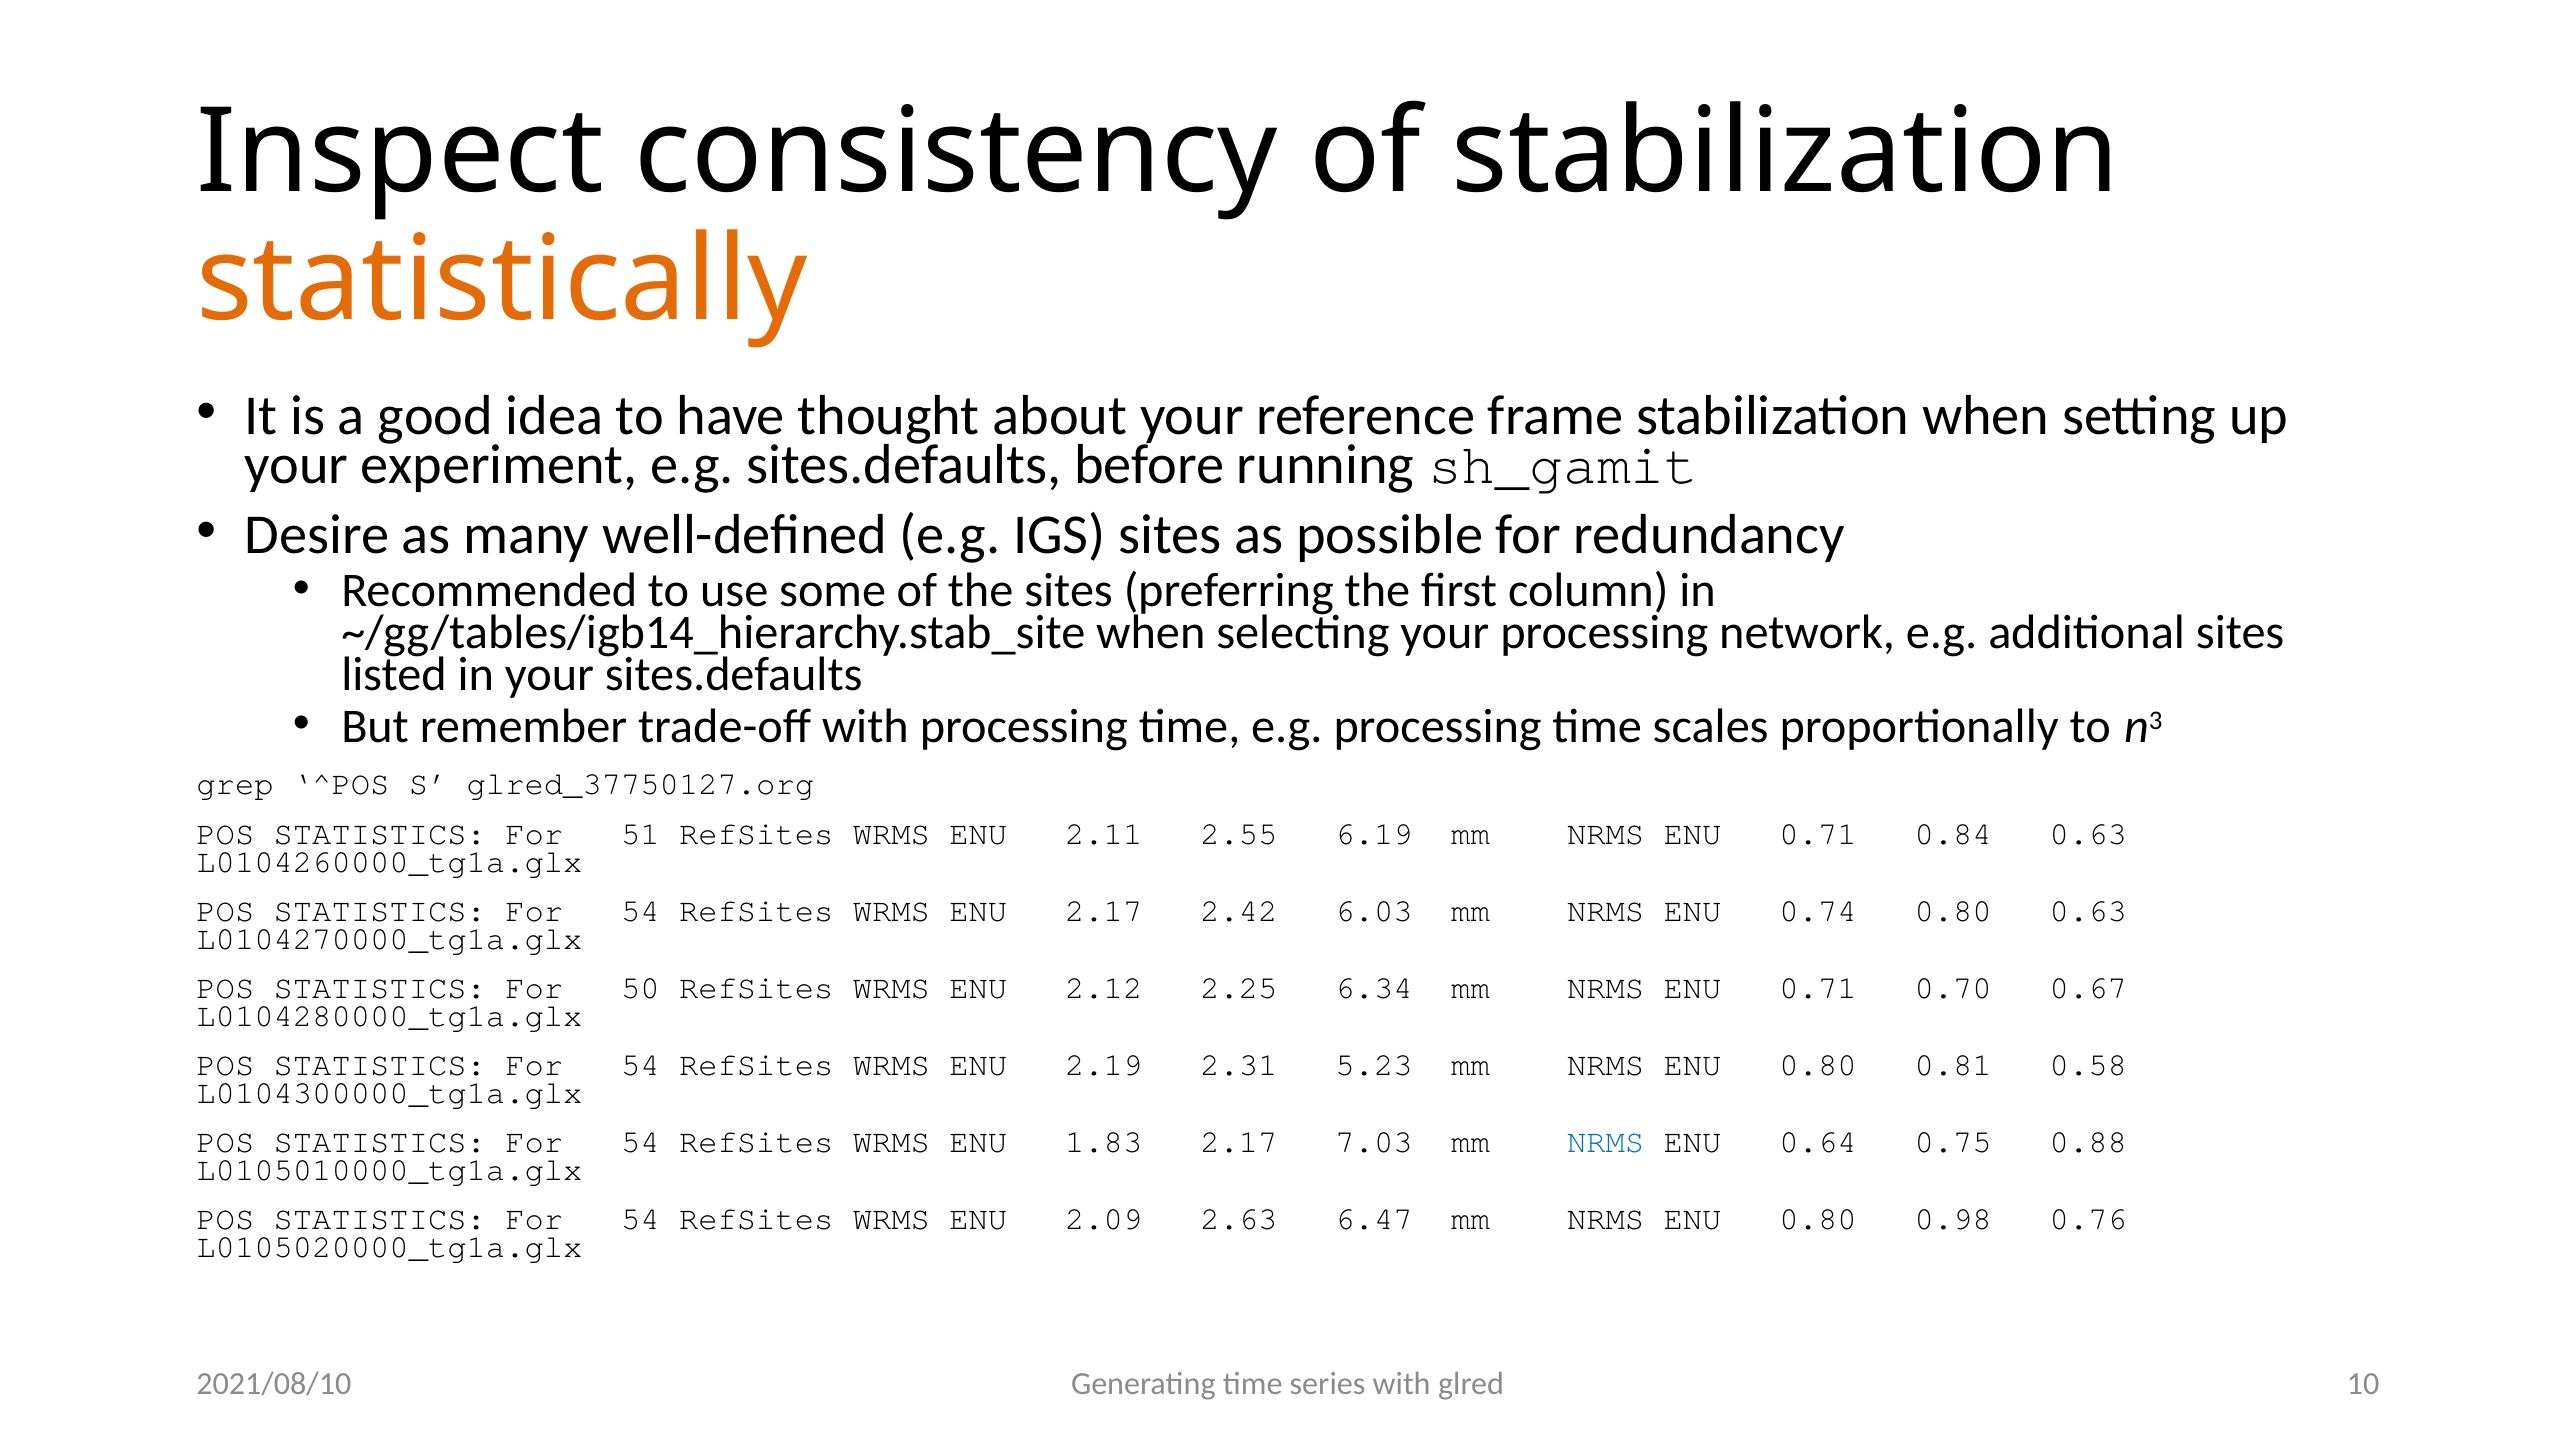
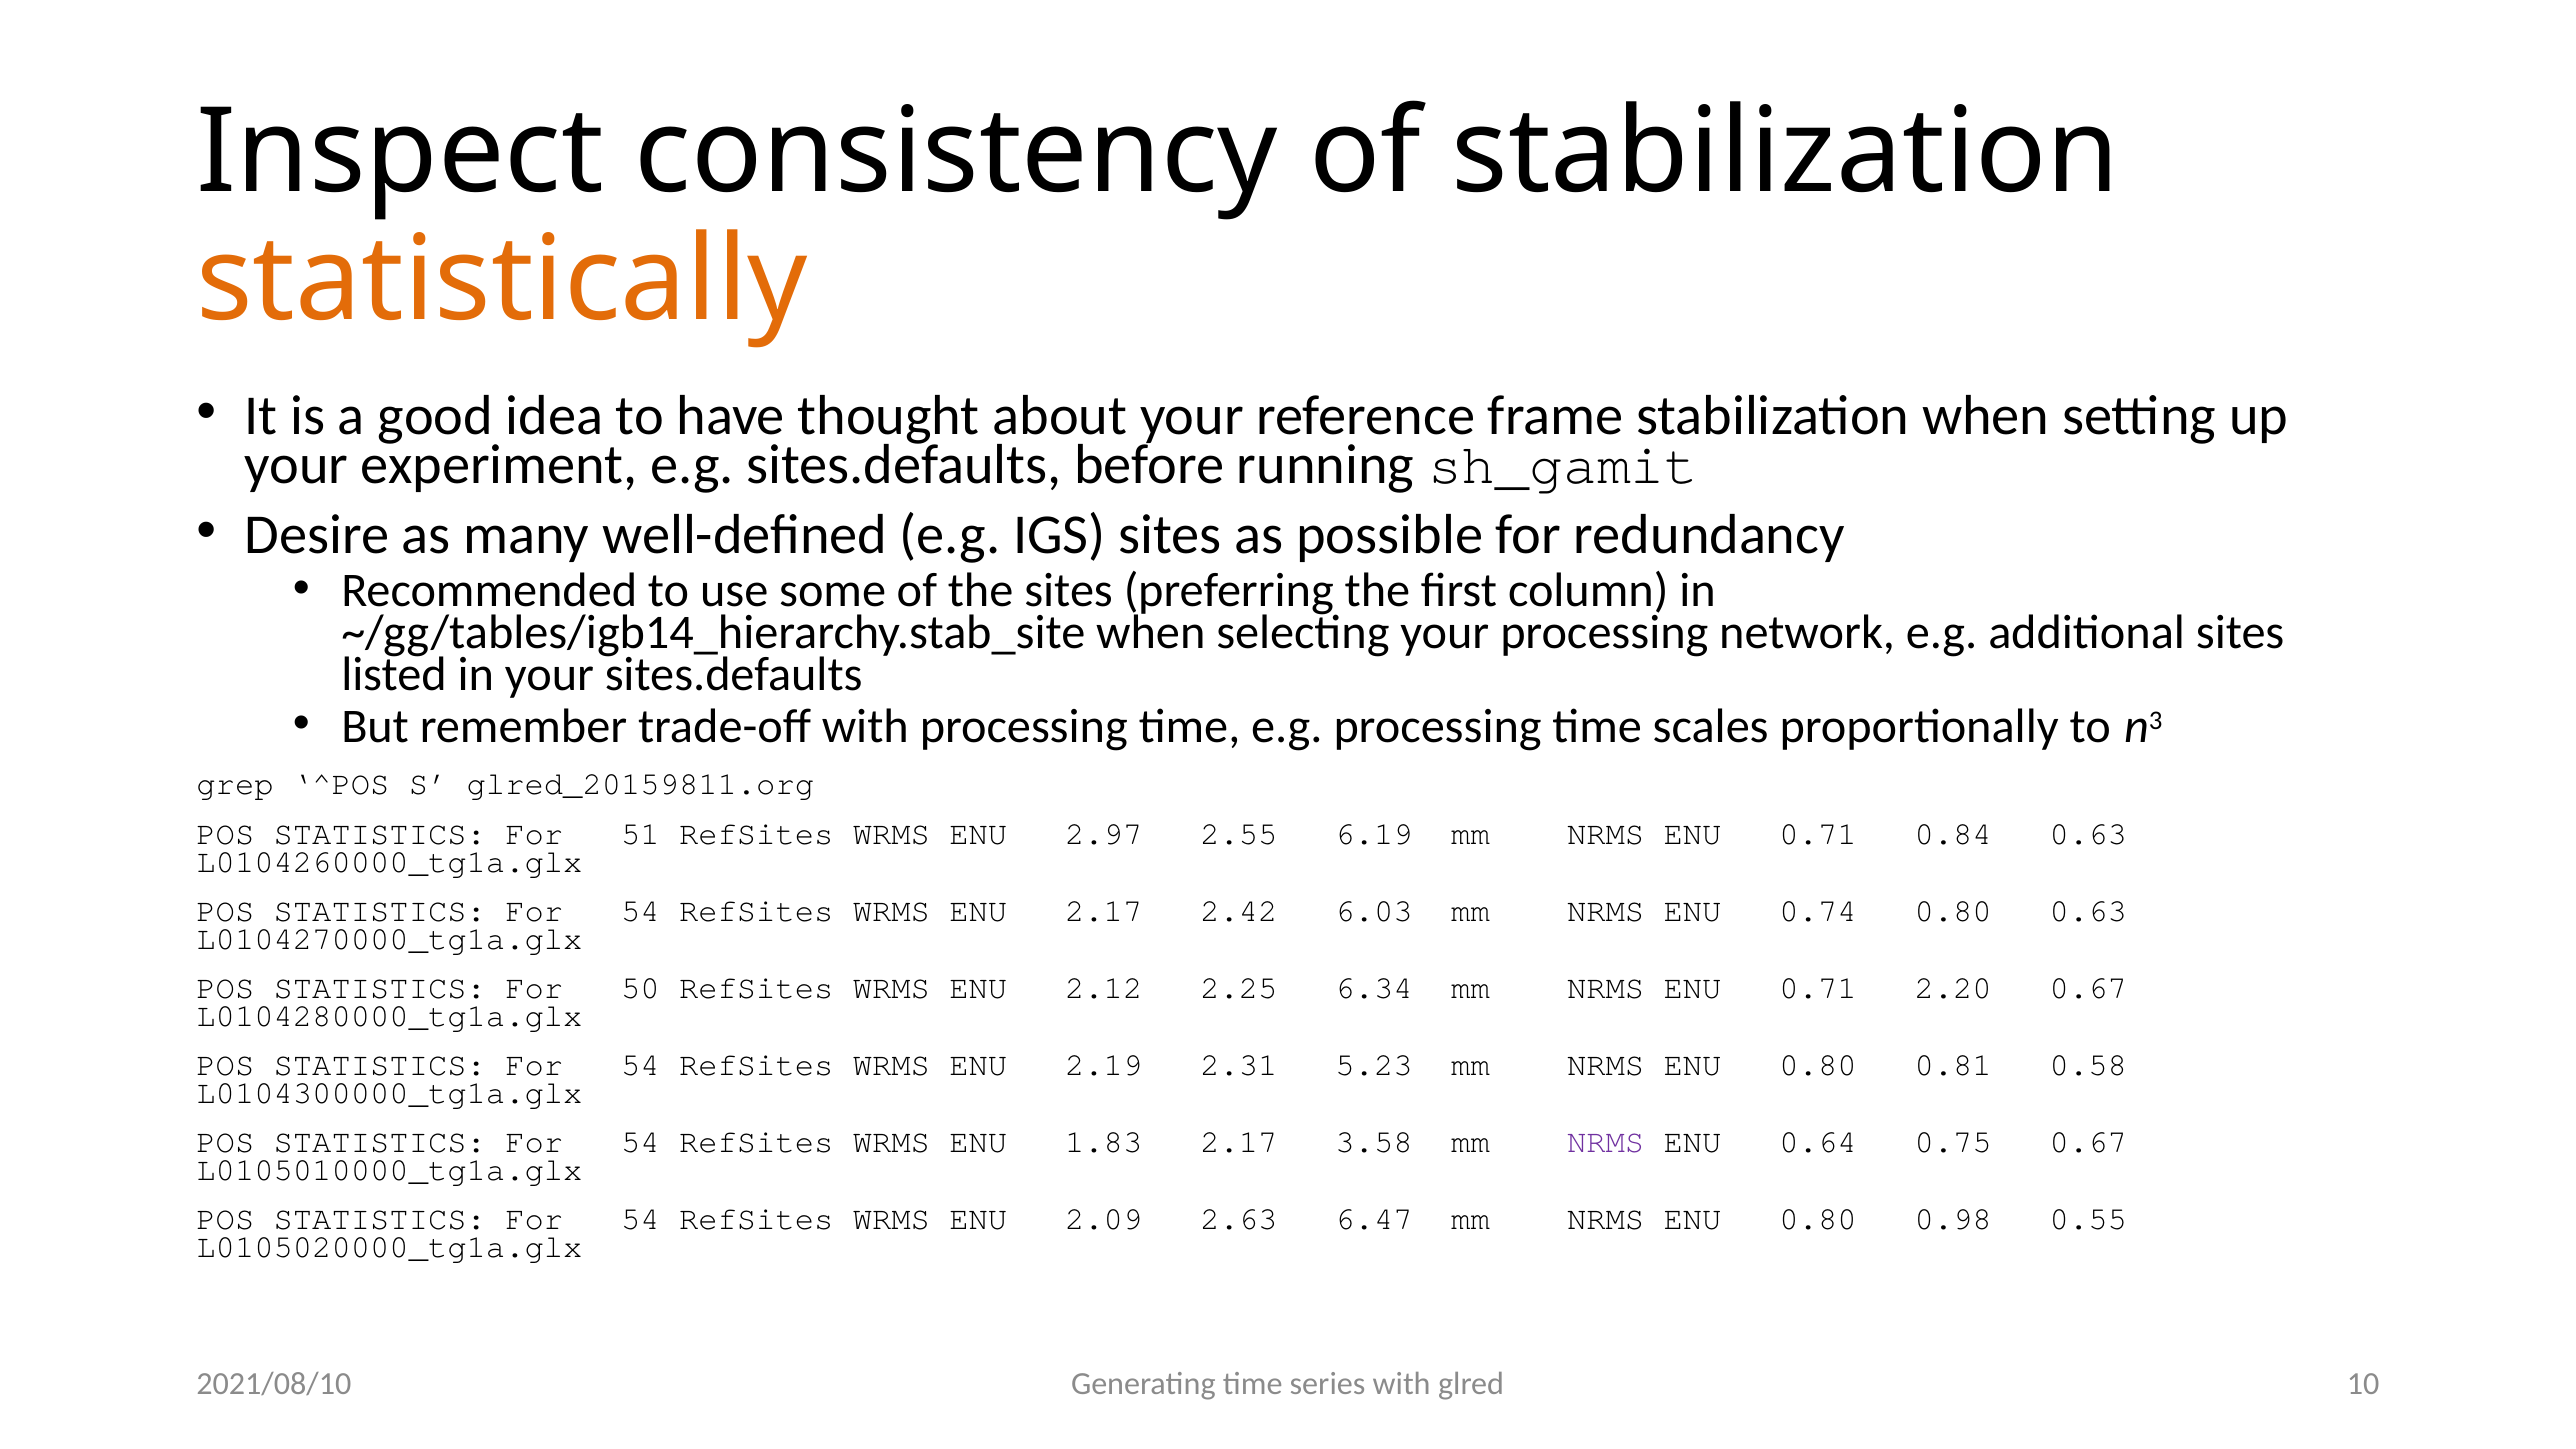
glred_37750127.org: glred_37750127.org -> glred_20159811.org (640, 784)
2.11: 2.11 -> 2.97 (1104, 834)
0.70: 0.70 -> 2.20 (1953, 988)
7.03: 7.03 -> 3.58 (1374, 1142)
NRMS colour: blue -> purple (1606, 1142)
0.75 0.88: 0.88 -> 0.67 (2088, 1142)
0.76: 0.76 -> 0.55 (2088, 1219)
